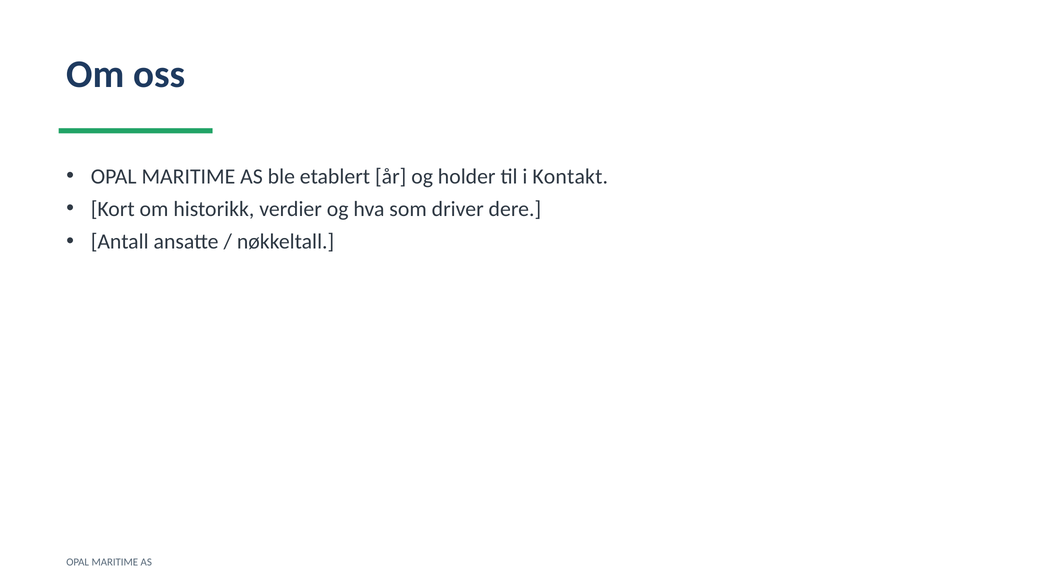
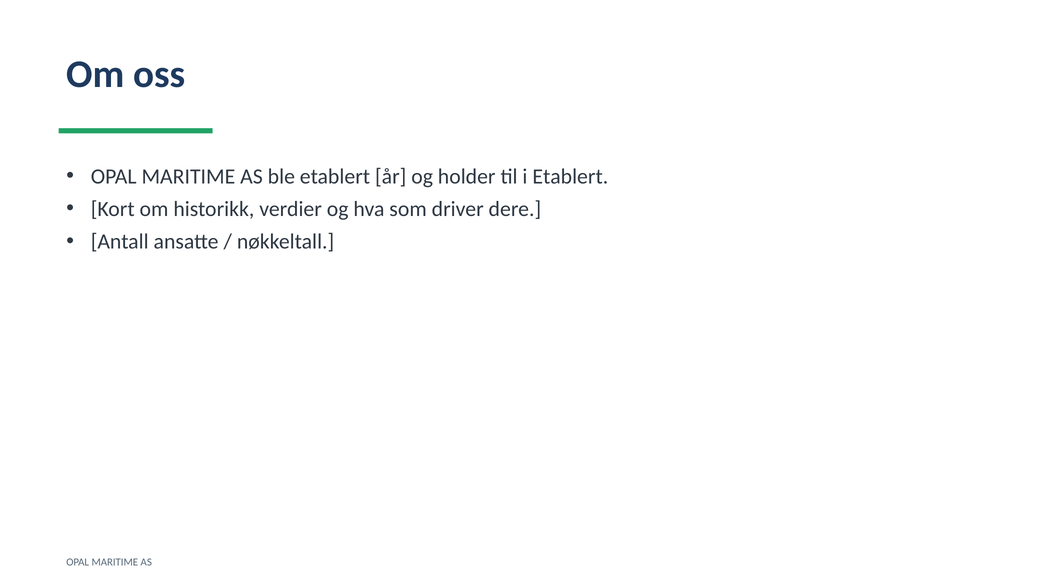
i Kontakt: Kontakt -> Etablert (570, 177)
